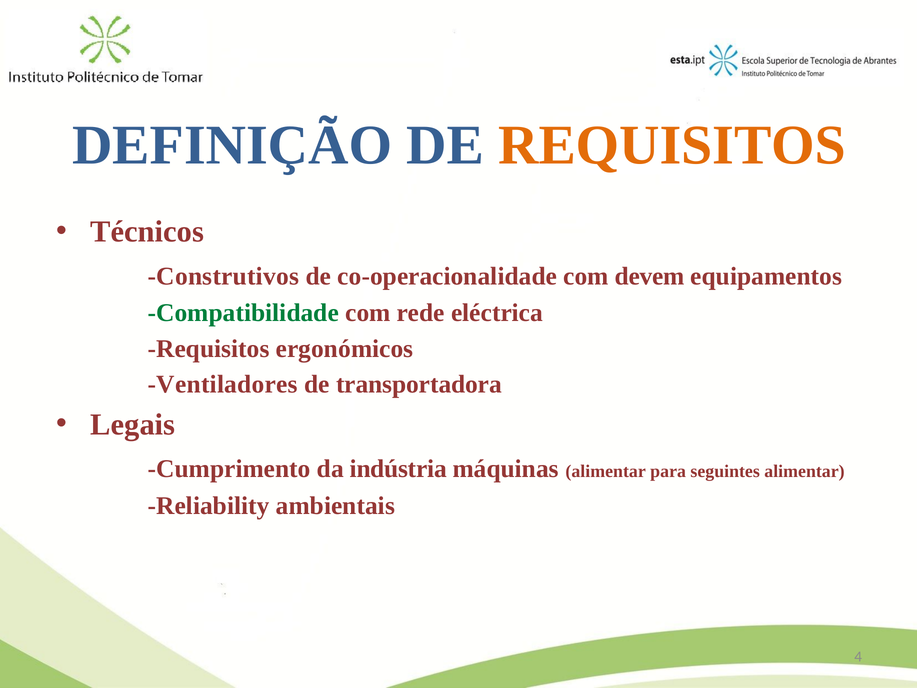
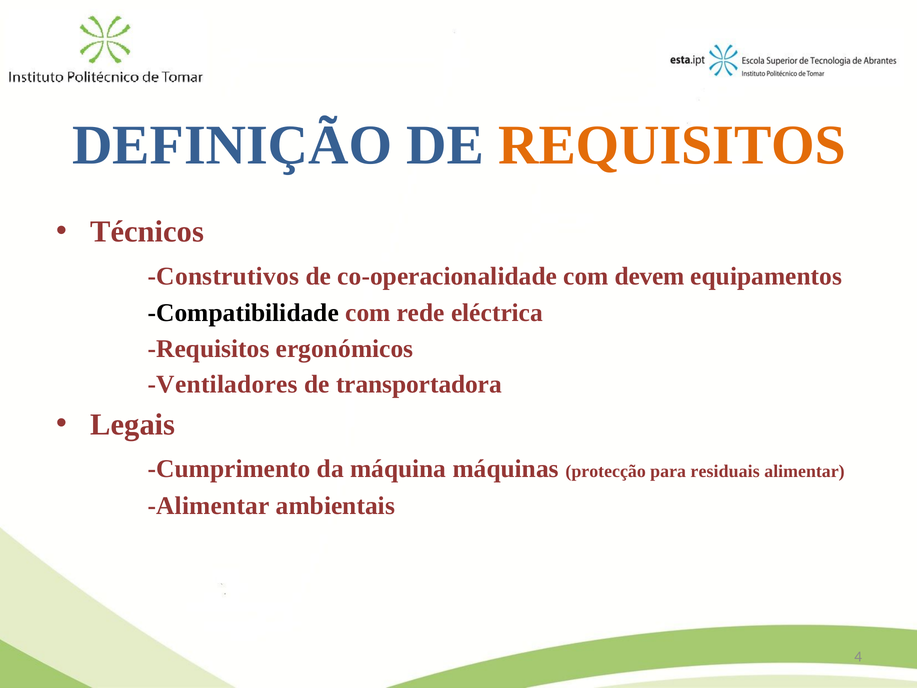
Compatibilidade colour: green -> black (243, 313)
indústria: indústria -> máquina (398, 469)
máquinas alimentar: alimentar -> protecção (606, 471)
seguintes: seguintes -> residuais (725, 471)
Reliability: Reliability -> Alimentar (209, 506)
